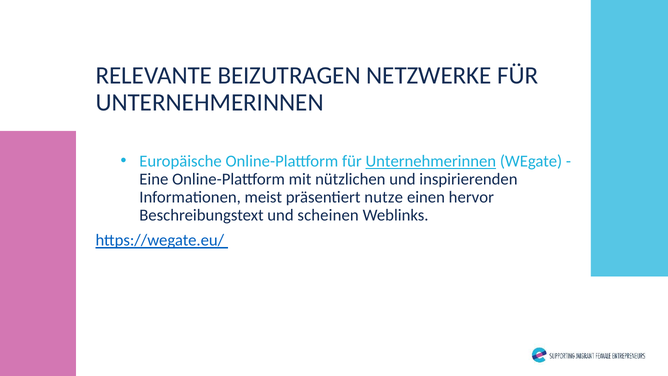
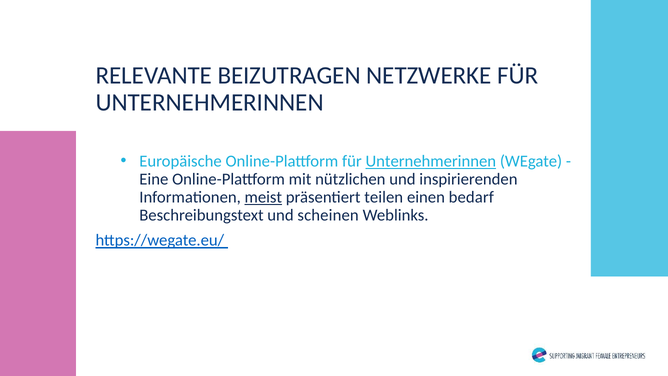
meist underline: none -> present (263, 197)
nutze: nutze -> teilen (384, 197)
hervor: hervor -> bedarf (471, 197)
